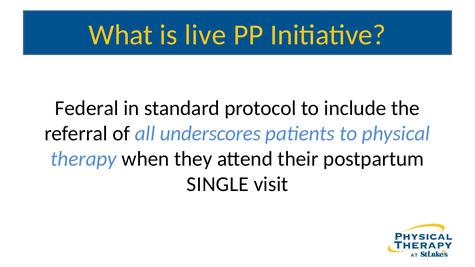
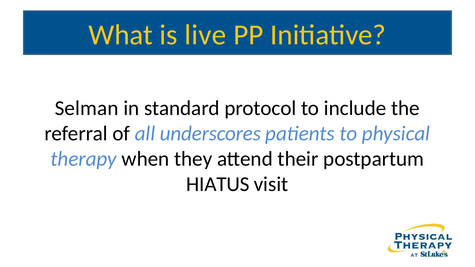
Federal: Federal -> Selman (87, 108)
SINGLE: SINGLE -> HIATUS (218, 184)
